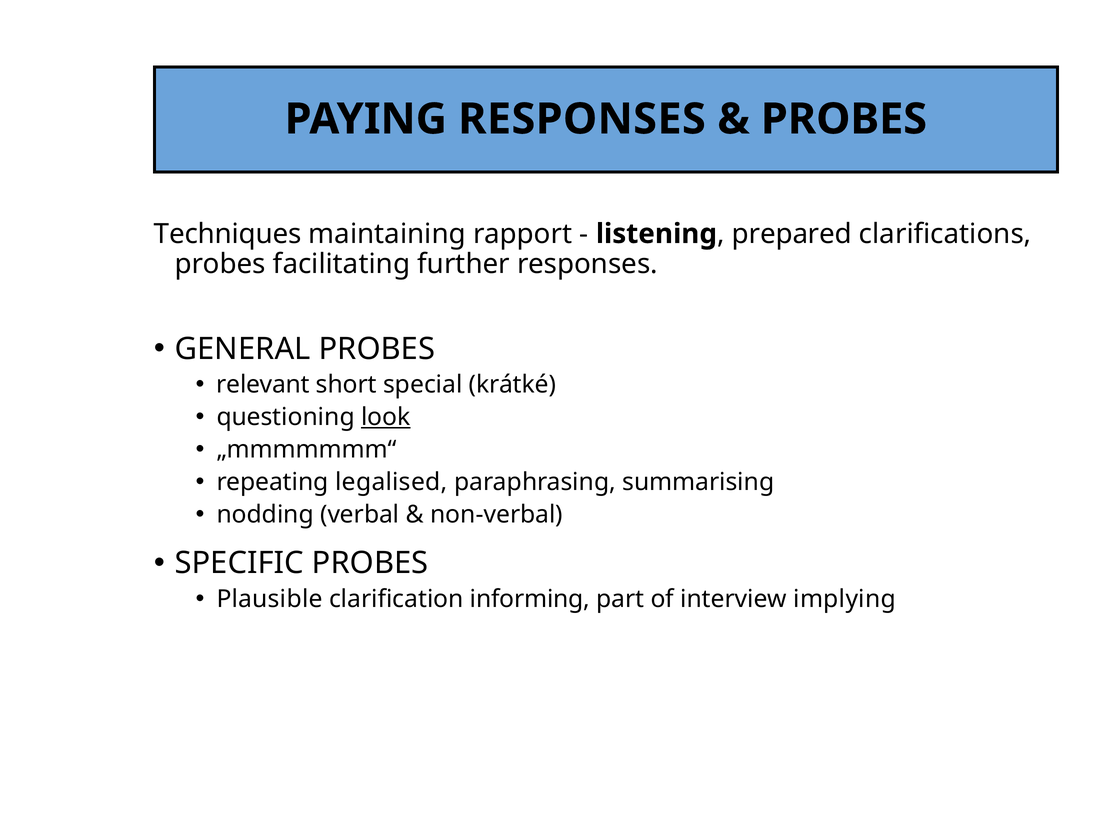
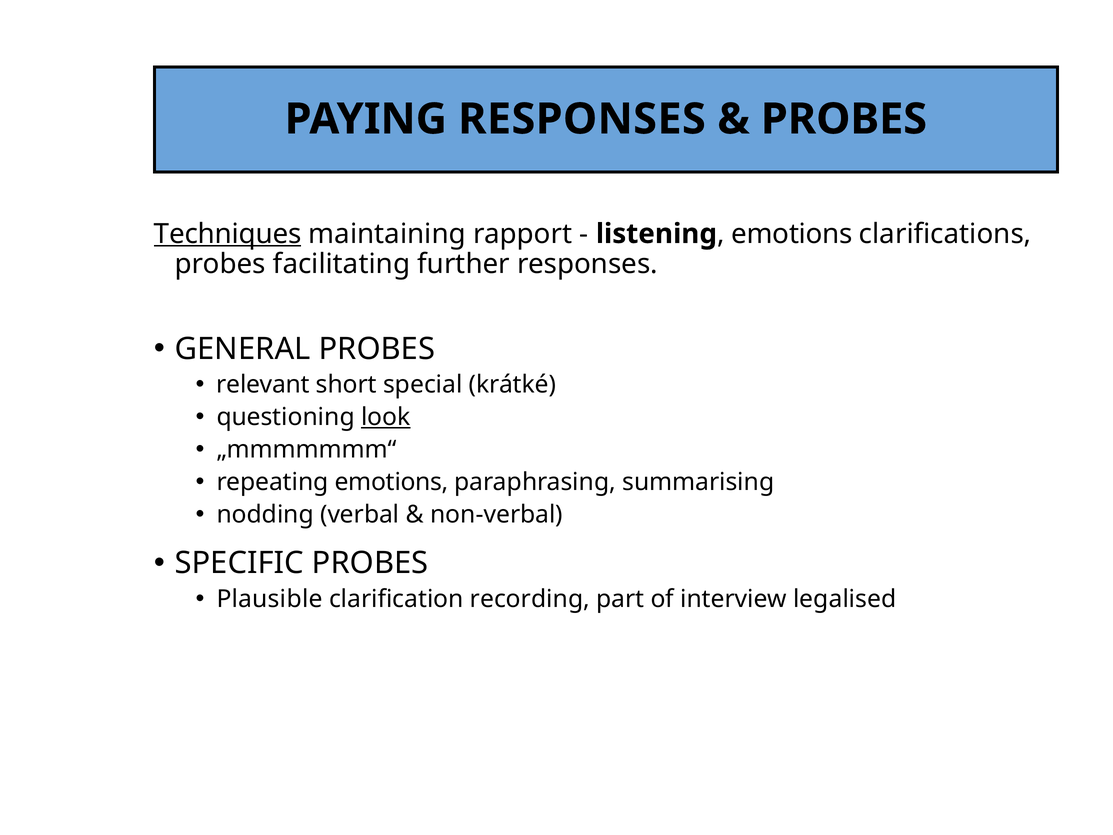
Techniques underline: none -> present (228, 234)
prepared: prepared -> emotions (792, 234)
repeating legalised: legalised -> emotions (392, 482)
informing: informing -> recording (530, 599)
implying: implying -> legalised (845, 599)
